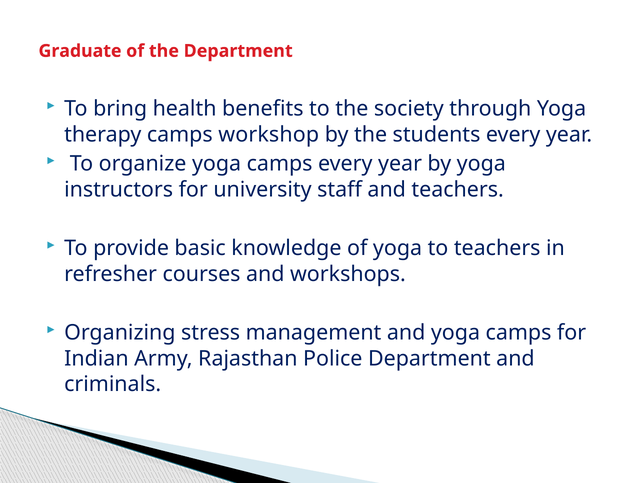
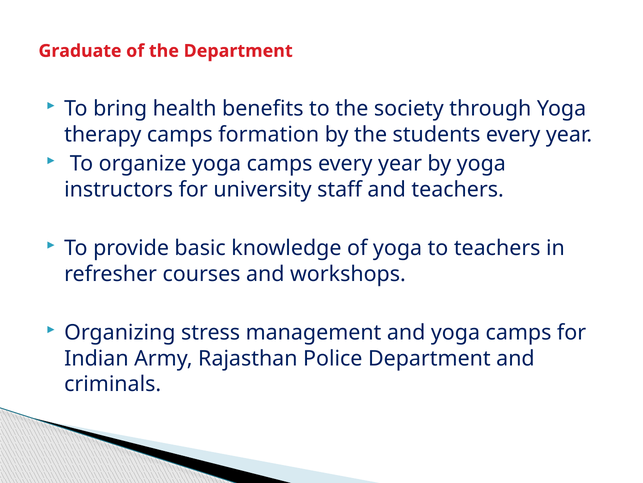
workshop: workshop -> formation (269, 134)
